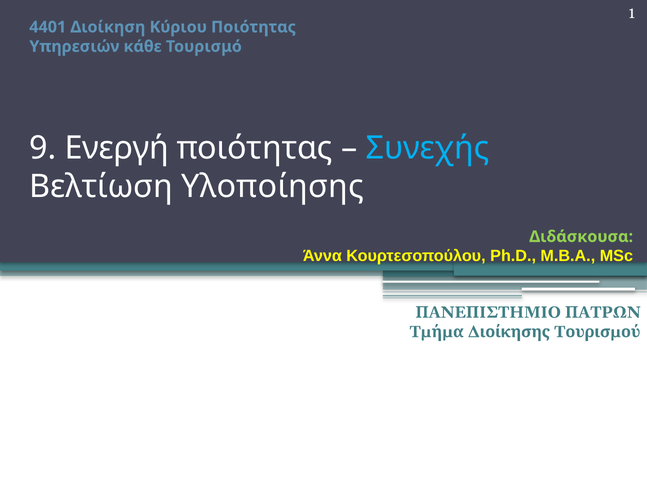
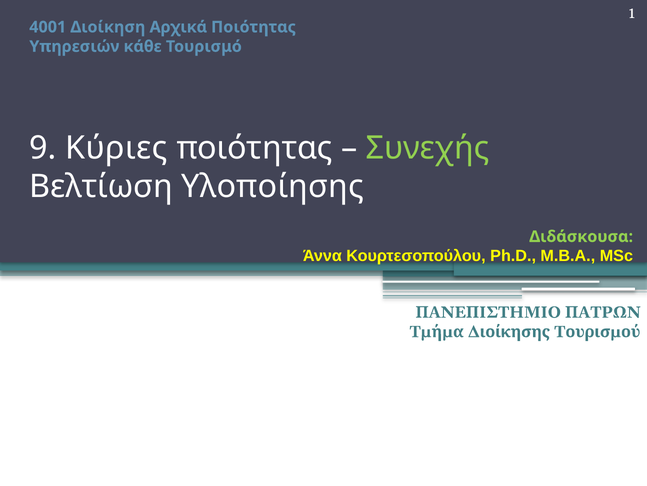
4401: 4401 -> 4001 (48, 27)
Κύριου: Κύριου -> Αρχικά (178, 27)
Ενεργή: Ενεργή -> Κύριες (116, 148)
Συνεχής colour: light blue -> light green (427, 148)
